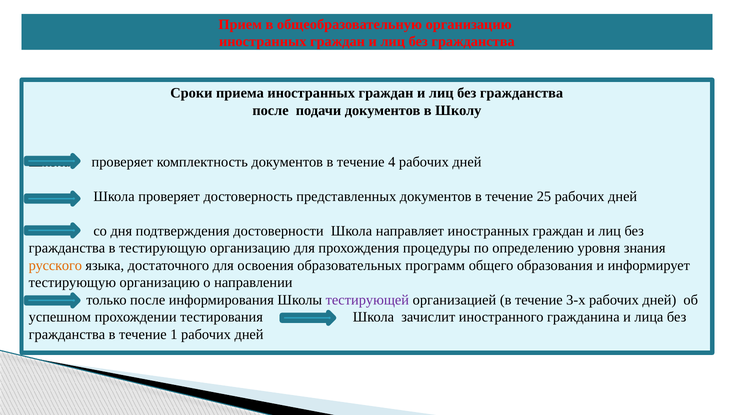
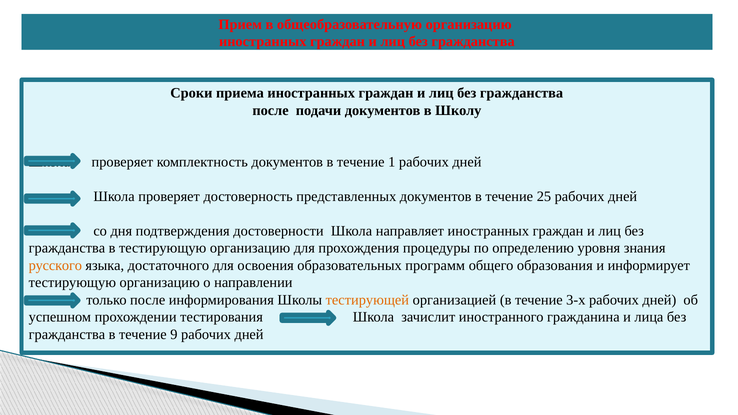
4: 4 -> 1 (392, 162)
тестирующей colour: purple -> orange (367, 300)
1: 1 -> 9 (174, 334)
